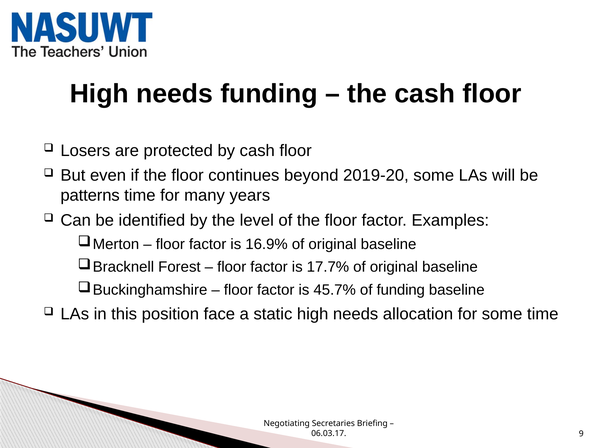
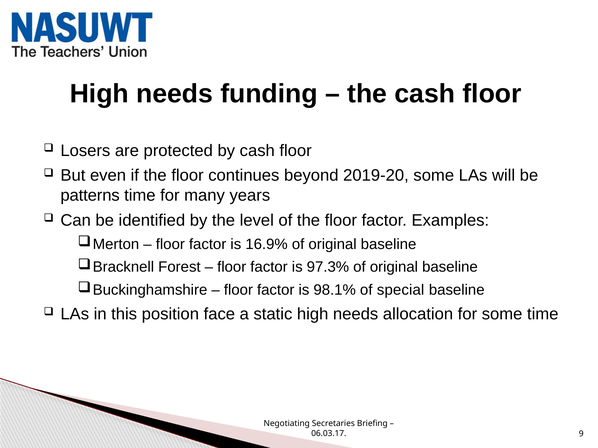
17.7%: 17.7% -> 97.3% (328, 267)
45.7%: 45.7% -> 98.1% (335, 290)
of funding: funding -> special (401, 290)
